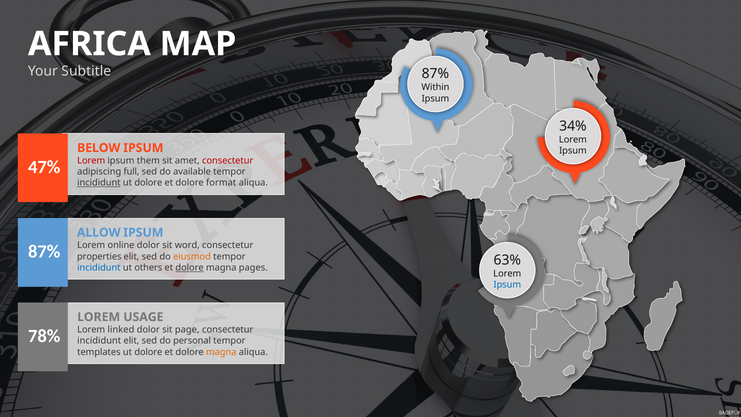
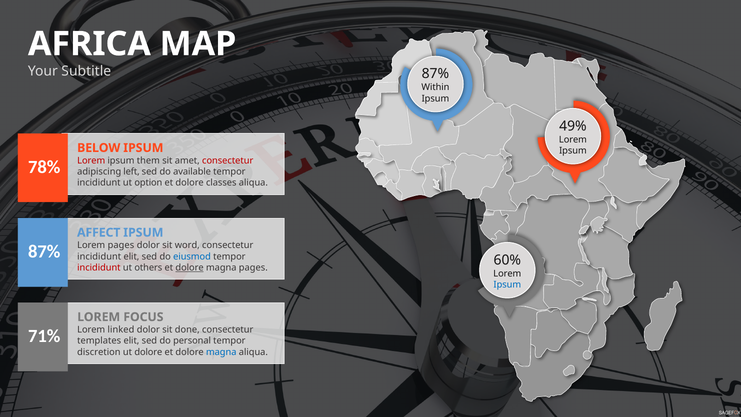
34%: 34% -> 49% (573, 126)
47%: 47% -> 78% (44, 167)
full: full -> left (131, 172)
incididunt underline: present -> none (99, 183)
dolore: dolore -> option (148, 183)
format: format -> classes (221, 183)
ALLOW: ALLOW -> AFFECT (99, 232)
Lorem online: online -> pages (121, 245)
properties: properties -> incididunt (99, 256)
eiusmod colour: orange -> blue (192, 256)
63%: 63% -> 60% (507, 260)
incididunt colour: blue -> red (99, 267)
USAGE: USAGE -> FOCUS (143, 317)
page: page -> done (187, 330)
78%: 78% -> 71% (44, 336)
incididunt: incididunt -> templates (99, 341)
templates: templates -> discretion (99, 352)
magna colour: orange -> blue (221, 352)
